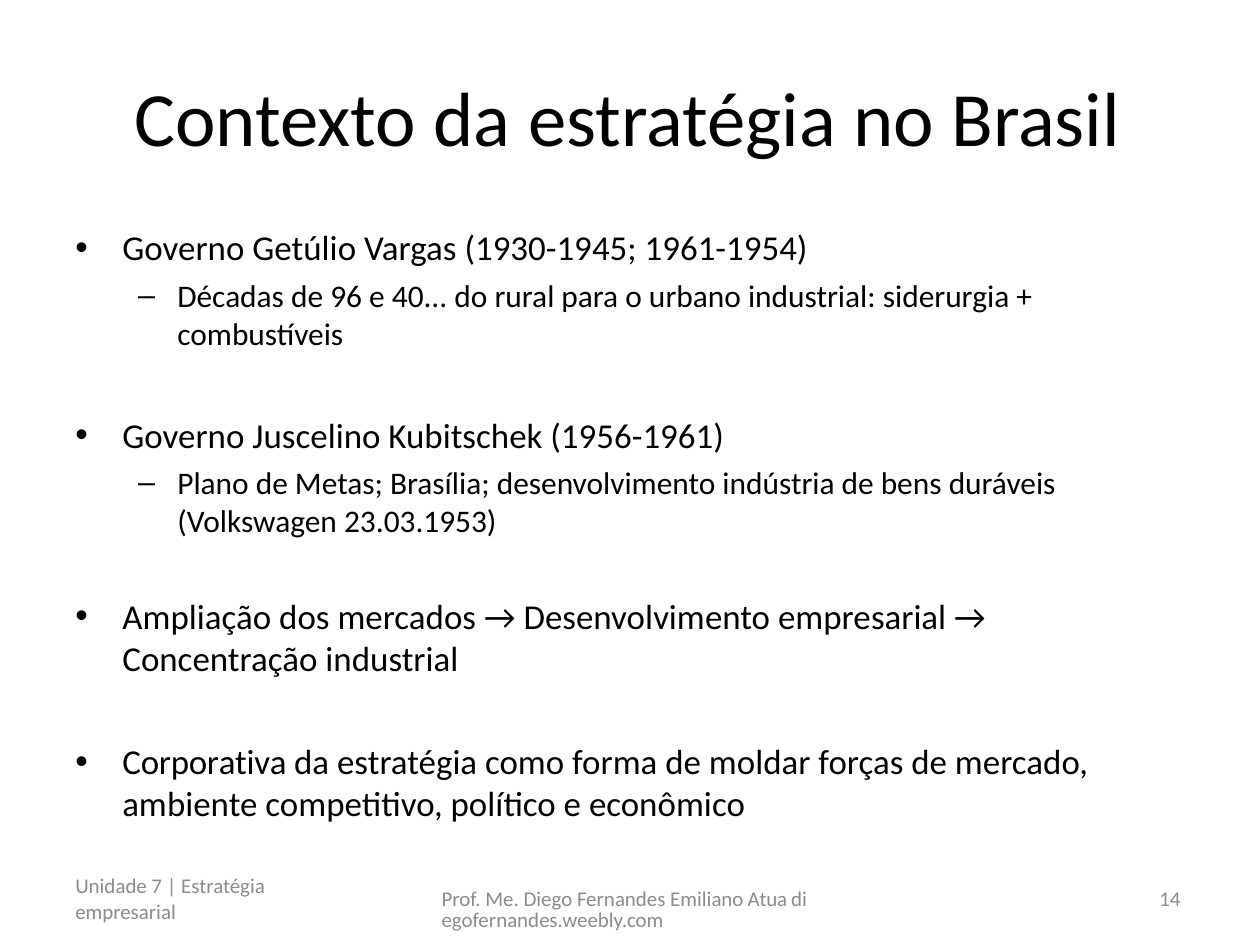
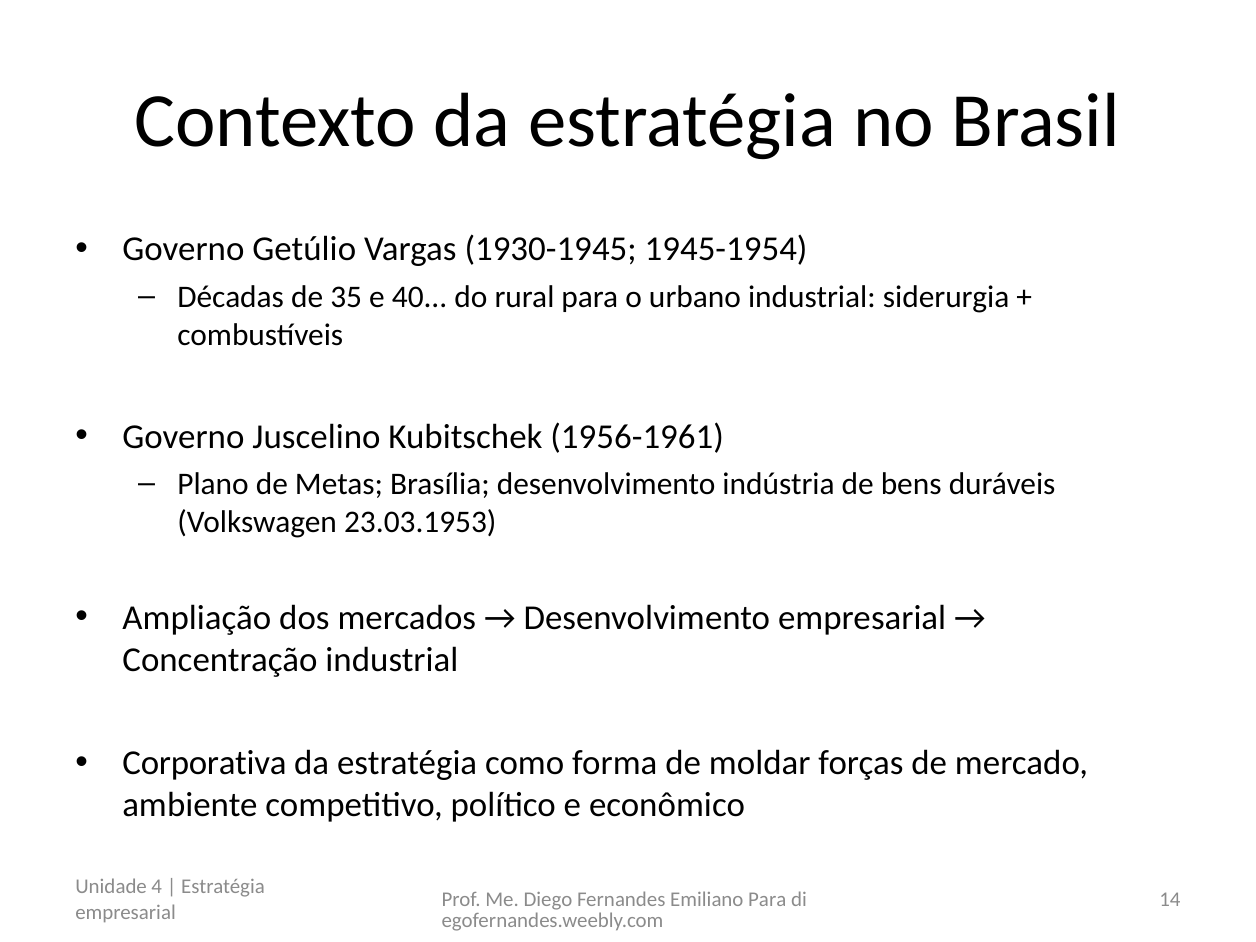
1961-1954: 1961-1954 -> 1945-1954 (726, 249)
96: 96 -> 35 (346, 297)
7: 7 -> 4 (157, 887)
Emiliano Atua: Atua -> Para (767, 899)
